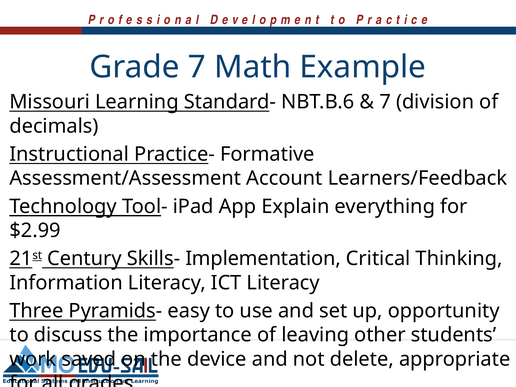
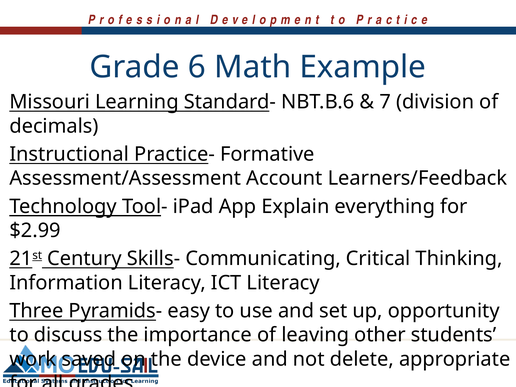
Grade 7: 7 -> 6 (197, 67)
Implementation: Implementation -> Communicating (263, 259)
